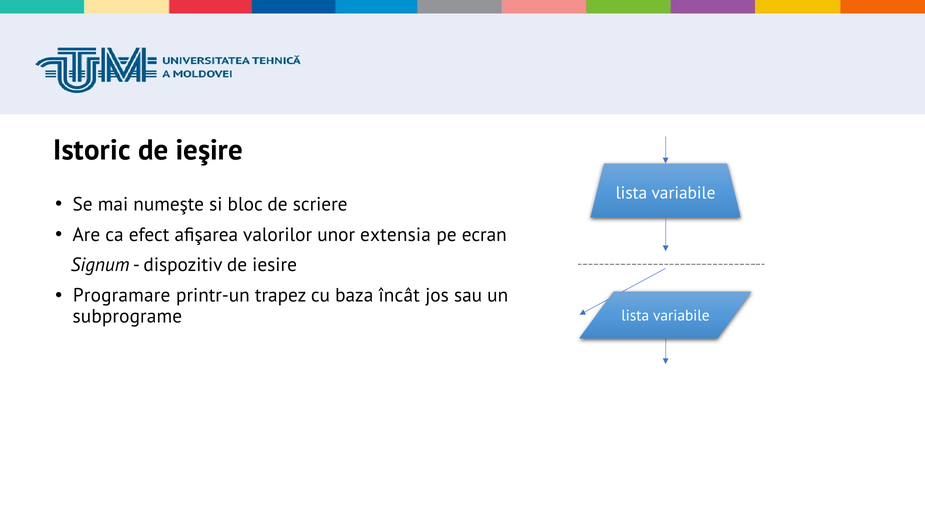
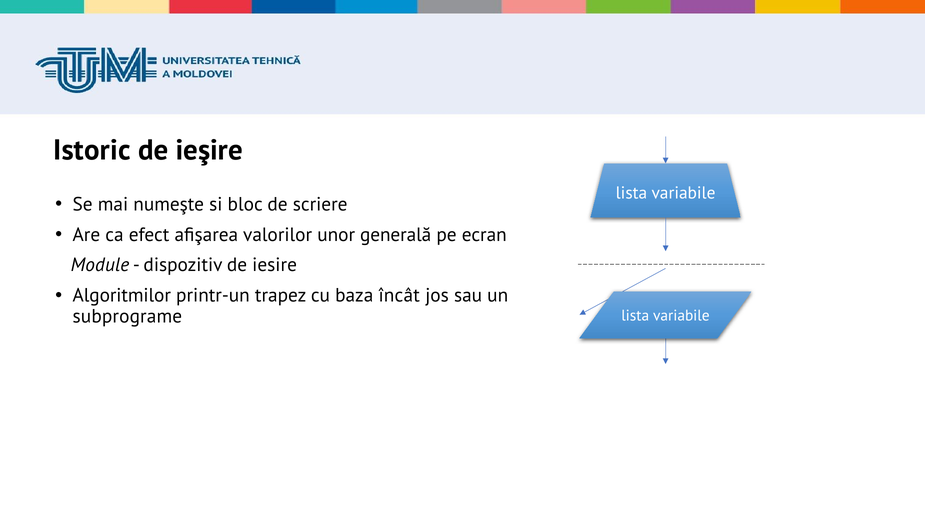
extensia: extensia -> generală (396, 235)
Signum: Signum -> Module (100, 265)
Programare: Programare -> Algoritmilor (122, 296)
